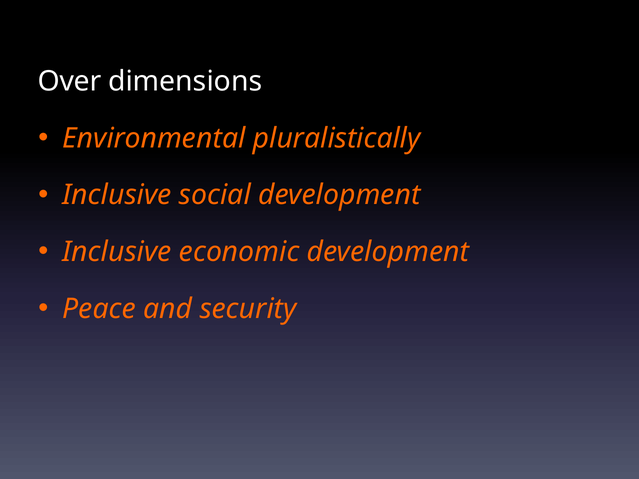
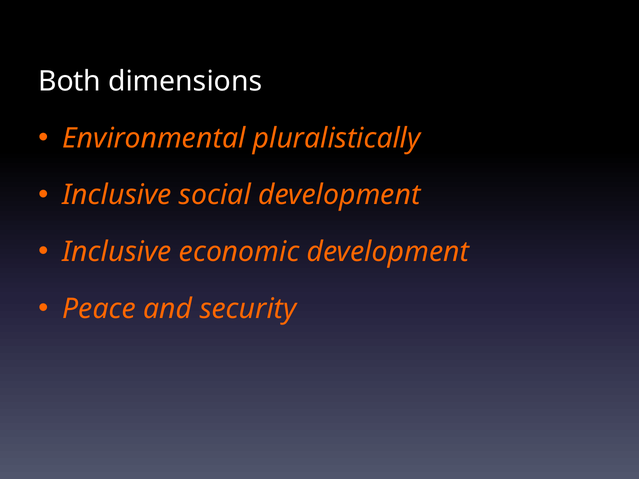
Over: Over -> Both (70, 82)
